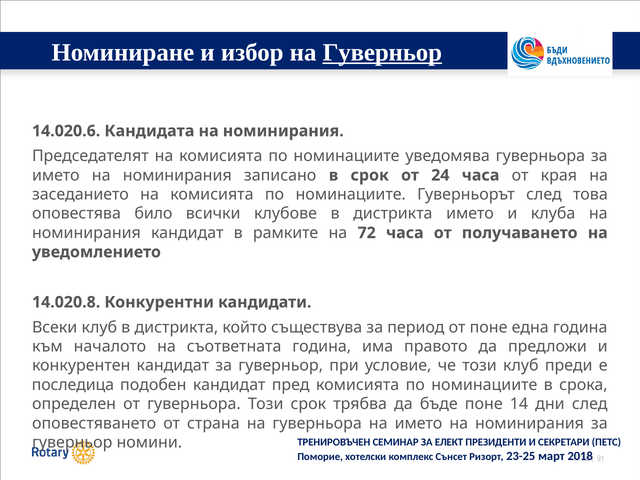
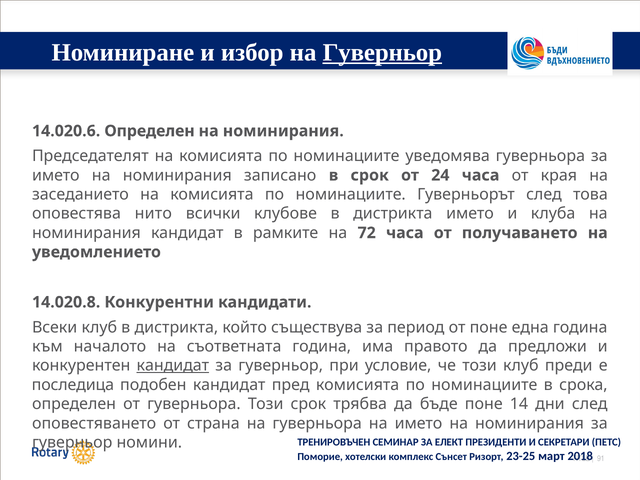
14.020.6 Кандидата: Кандидата -> Определен (150, 131)
било: било -> нито (153, 214)
кандидат underline: none -> present (173, 366)
